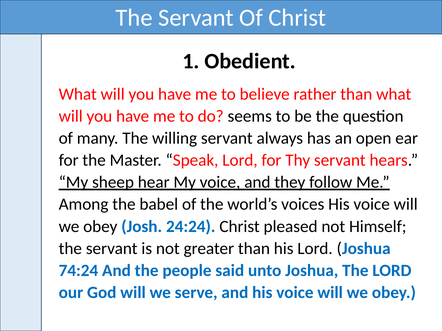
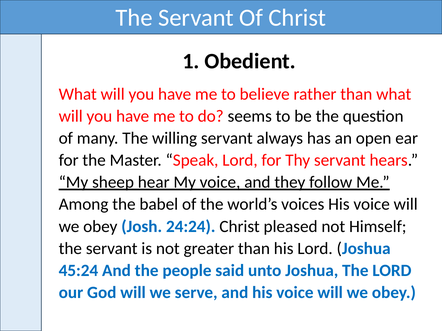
74:24: 74:24 -> 45:24 (78, 271)
